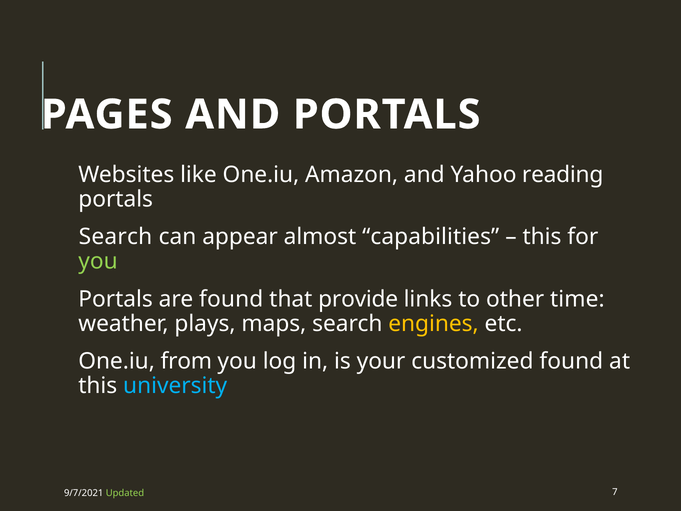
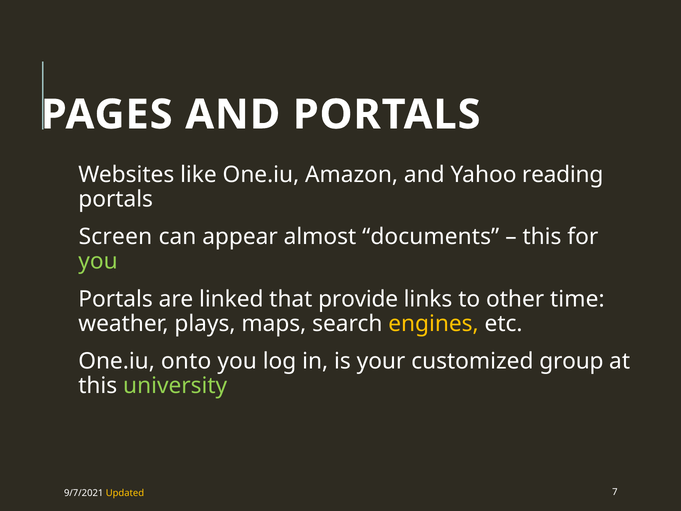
Search: Search -> Screen (115, 237)
capabilities: capabilities -> documents (431, 237)
are found: found -> linked (231, 299)
from: from -> onto (186, 361)
customized found: found -> group (571, 361)
university colour: light blue -> light green (175, 386)
Updated colour: light green -> yellow (125, 493)
